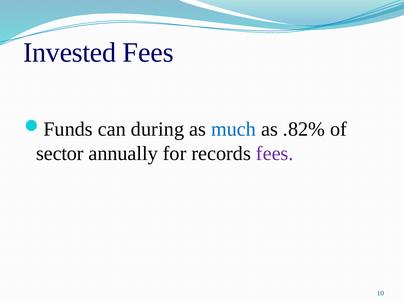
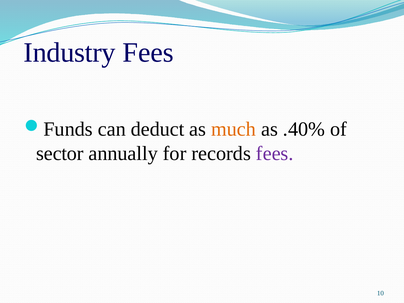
Invested: Invested -> Industry (70, 52)
during: during -> deduct (158, 129)
much colour: blue -> orange (234, 129)
.82%: .82% -> .40% (304, 129)
